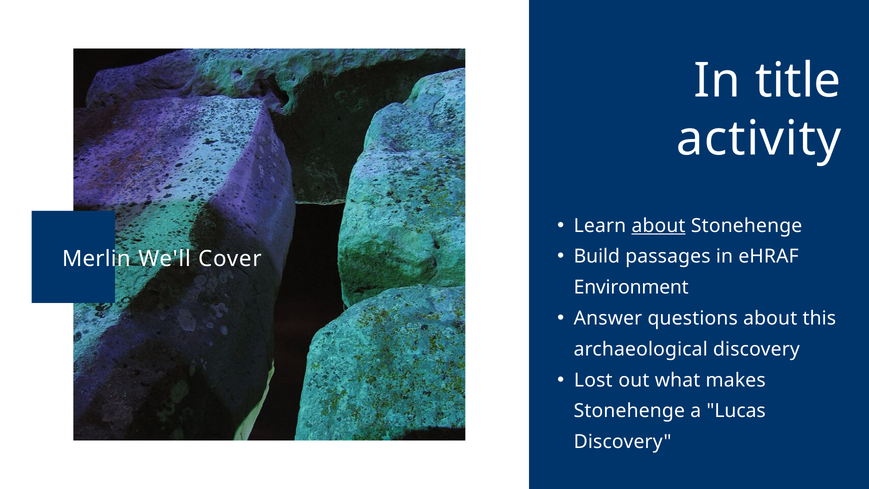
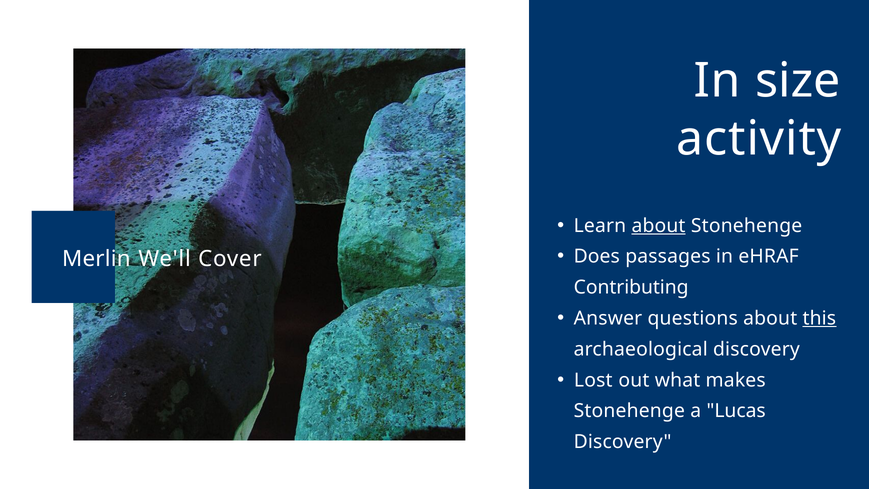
title: title -> size (798, 81)
Build: Build -> Does (597, 256)
Environment: Environment -> Contributing (631, 287)
this underline: none -> present (819, 318)
